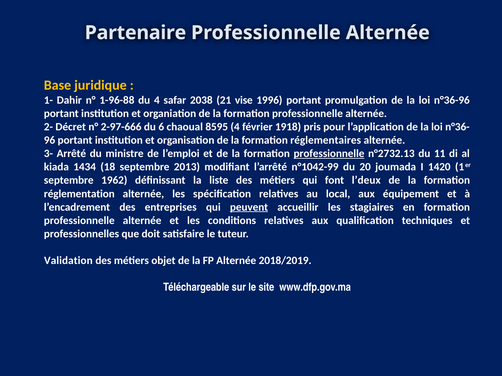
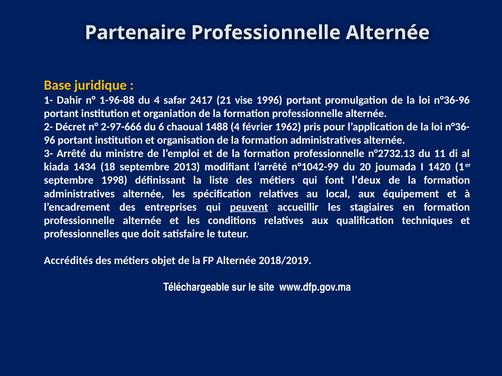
2038: 2038 -> 2417 (201, 100)
8595: 8595 -> 1488 (217, 127)
1918: 1918 -> 1962 (288, 127)
réglementaires: réglementaires -> administratives (326, 140)
professionnelle underline: present -> none (329, 154)
1962: 1962 -> 1998 (114, 181)
réglementation: réglementation -> administratives (79, 194)
Validation: Validation -> Accrédités (68, 261)
